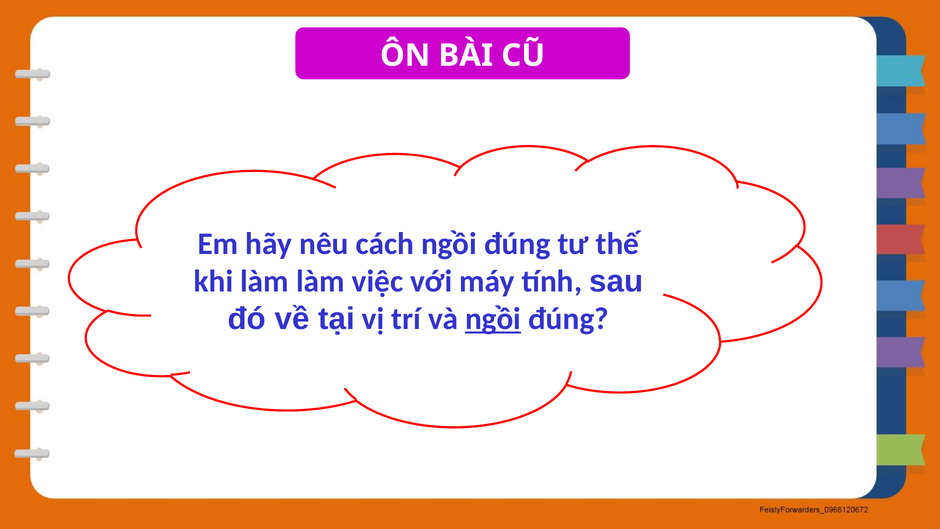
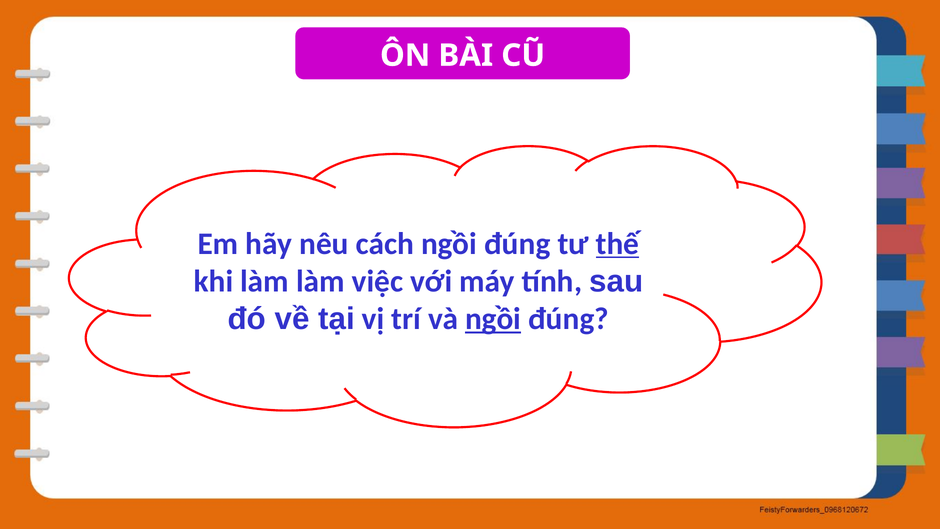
thế underline: none -> present (617, 244)
